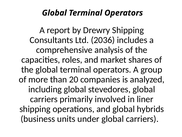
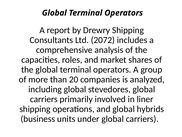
2036: 2036 -> 2072 (103, 40)
